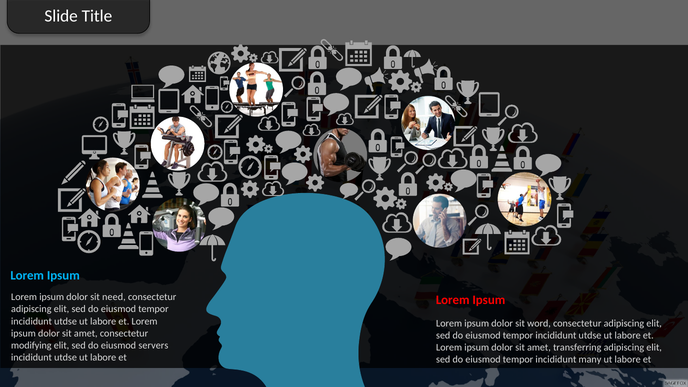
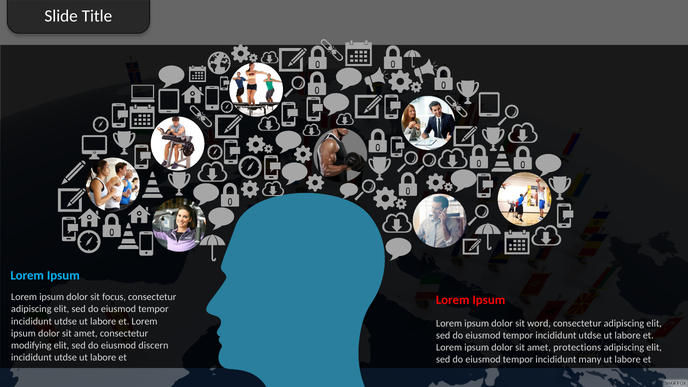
need: need -> focus (114, 297)
servers: servers -> discern (153, 345)
transferring: transferring -> protections (577, 348)
